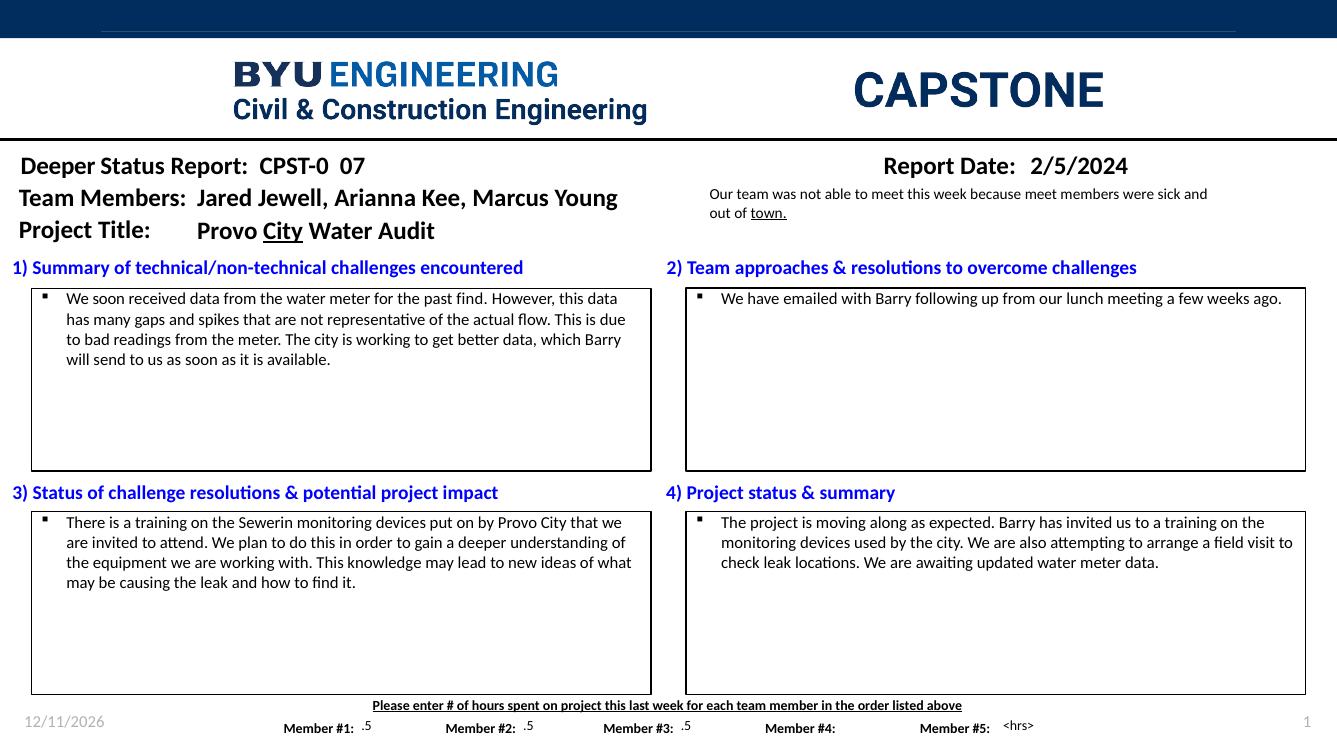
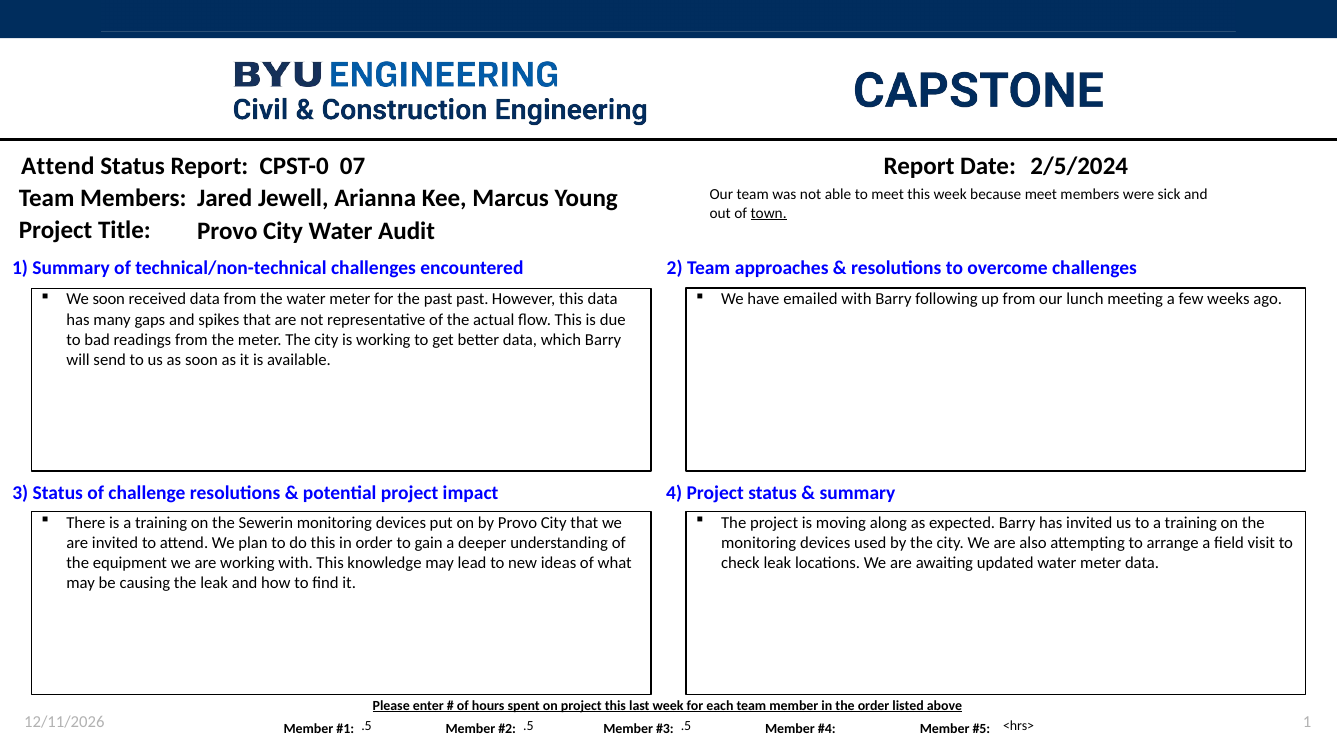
Deeper: Deeper -> Attend (58, 166)
City underline: present -> none (283, 231)
past find: find -> past (472, 299)
